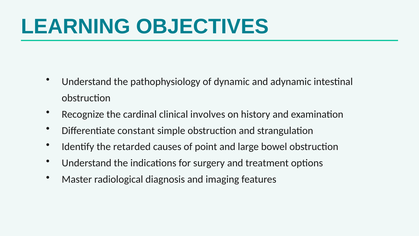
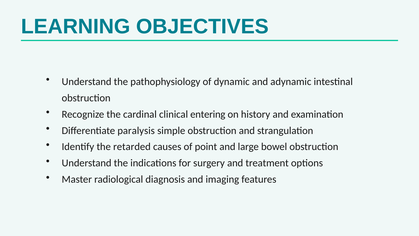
involves: involves -> entering (208, 114)
constant: constant -> paralysis (136, 130)
